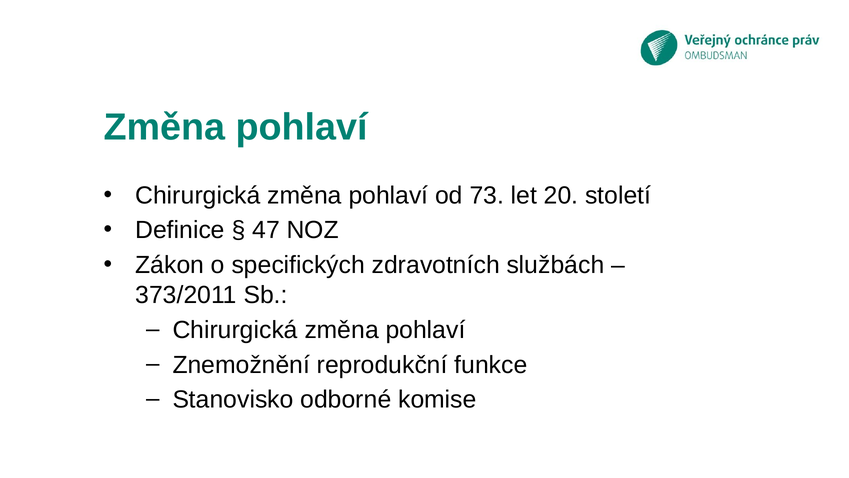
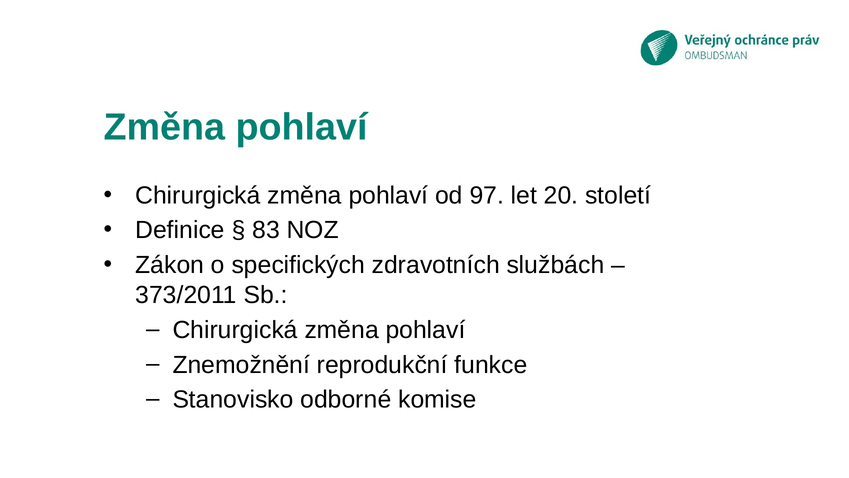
73: 73 -> 97 (487, 195)
47: 47 -> 83 (266, 230)
